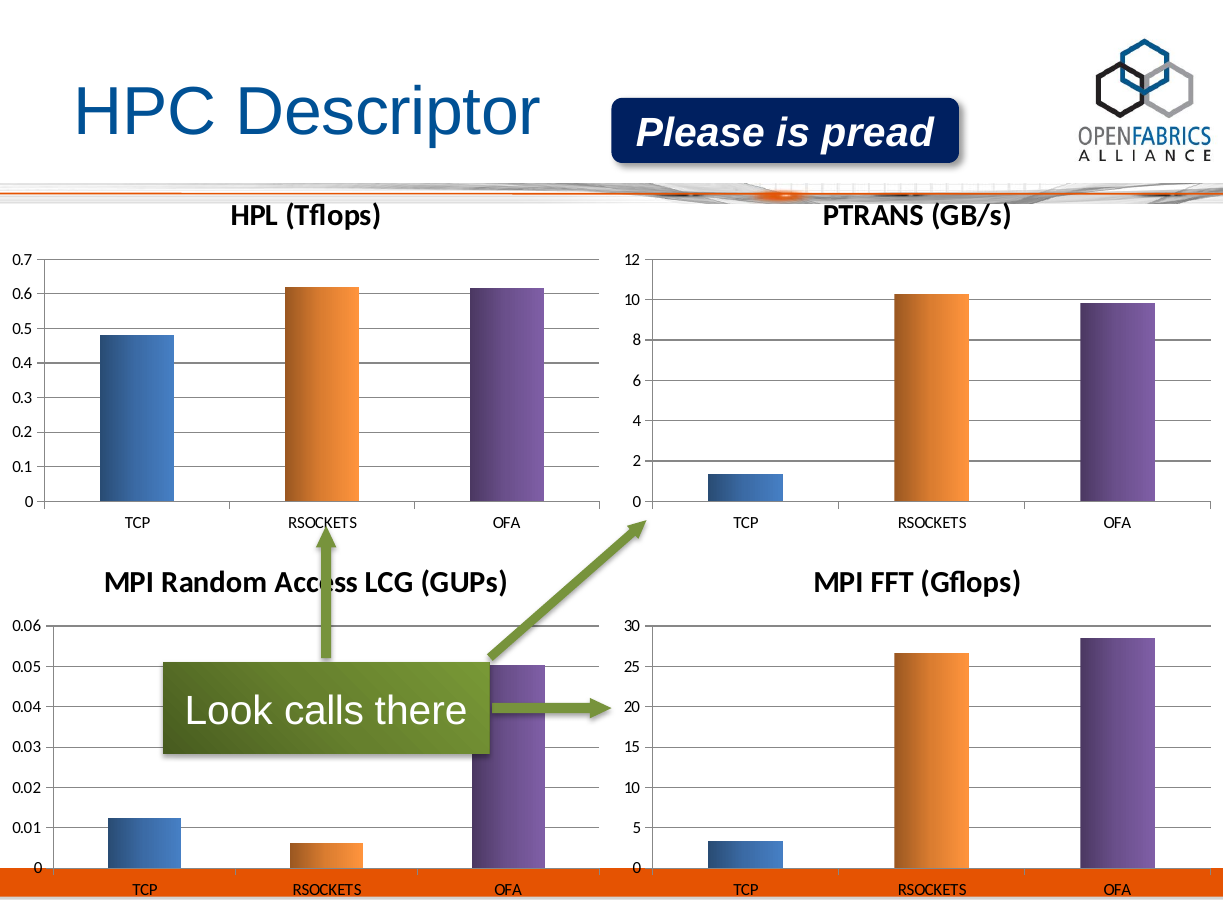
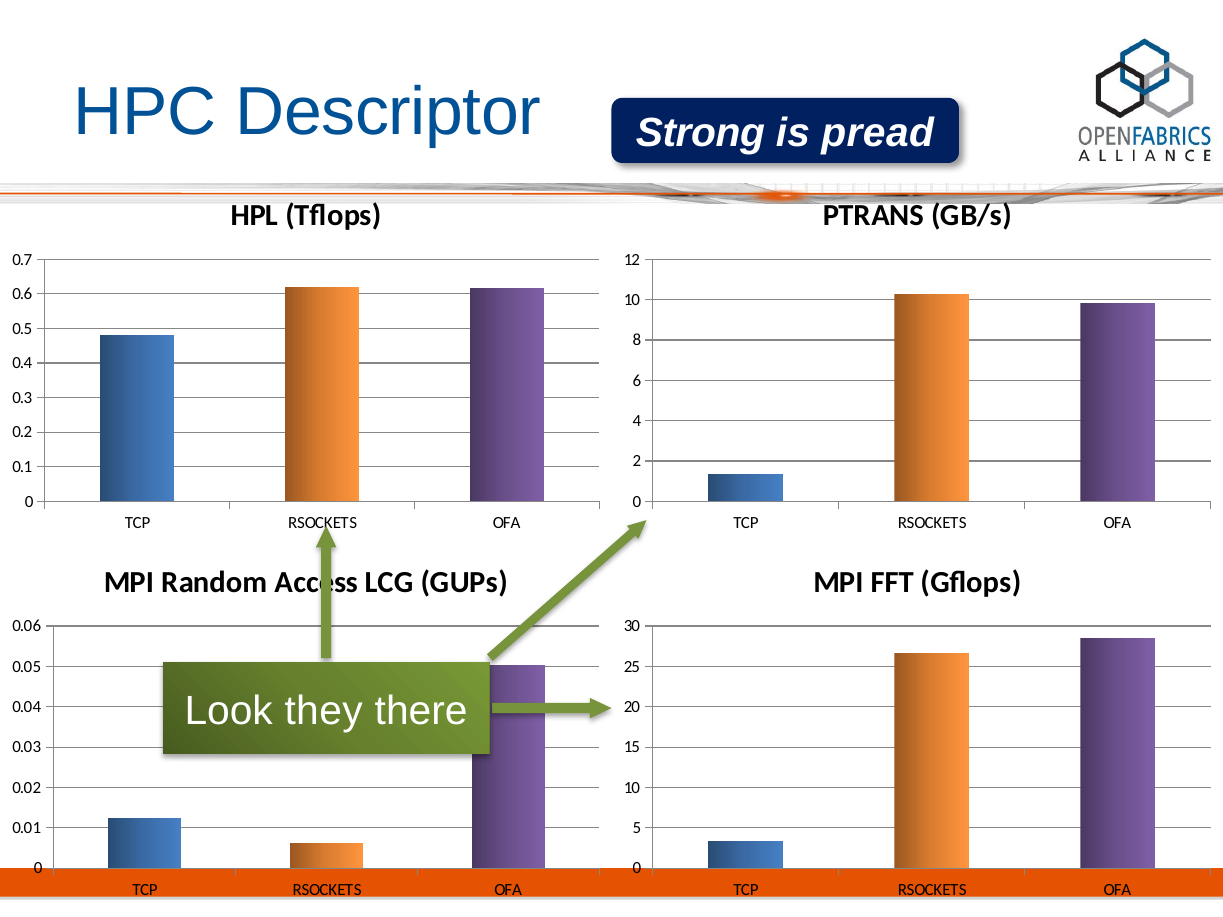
Please: Please -> Strong (700, 133)
calls: calls -> they (324, 711)
